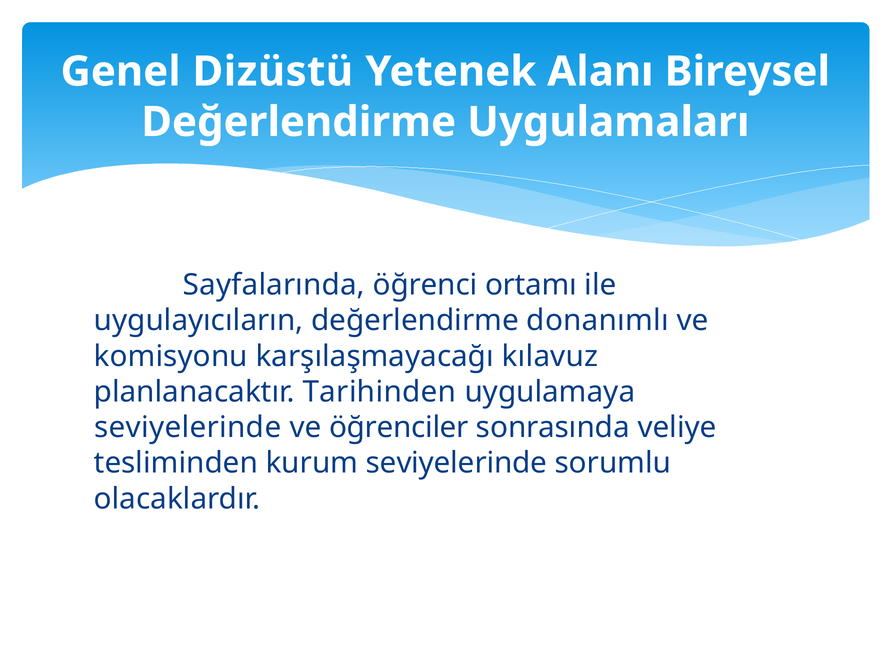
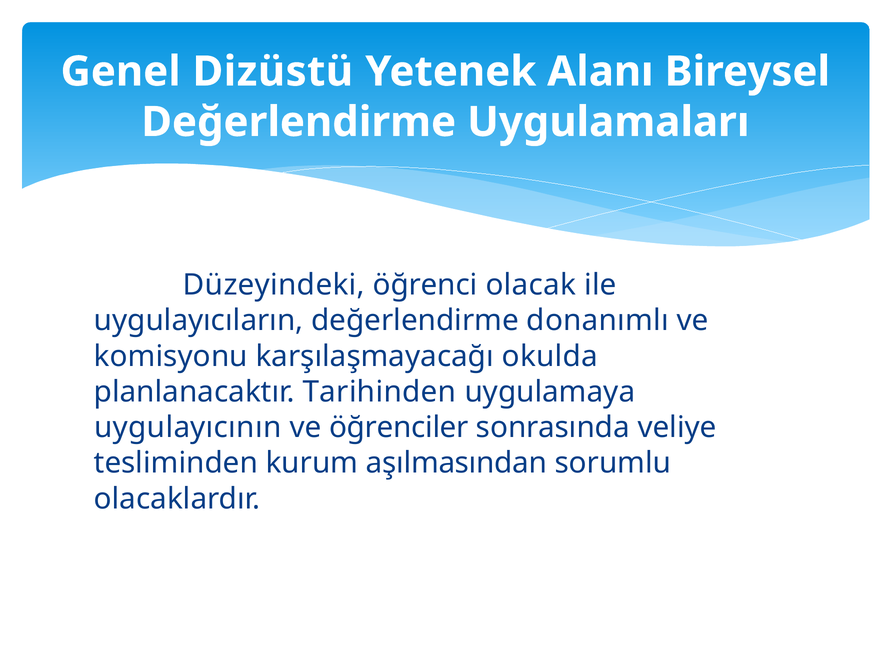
Sayfalarında: Sayfalarında -> Düzeyindeki (274, 285)
ortamı: ortamı -> olacak (531, 285)
kılavuz: kılavuz -> okulda (550, 356)
seviyelerinde: seviyelerinde -> uygulayıcının (188, 428)
kurum seviyelerinde: seviyelerinde -> aşılmasından (457, 463)
